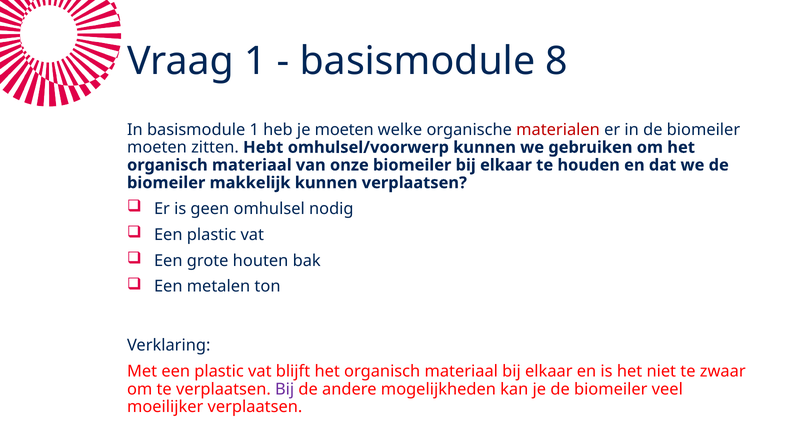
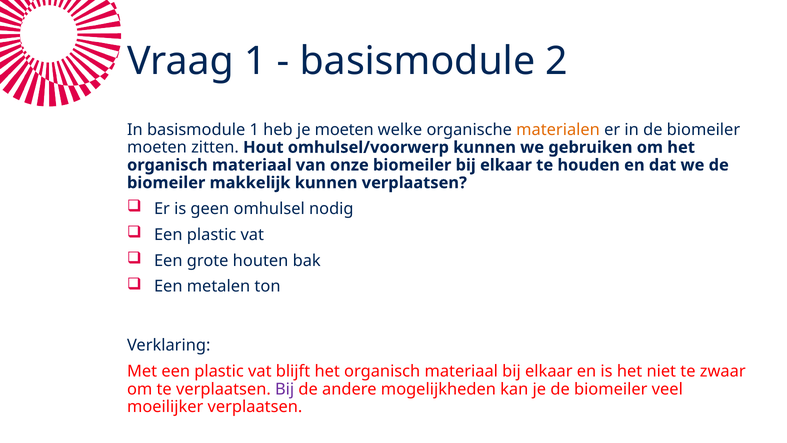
8: 8 -> 2 (557, 61)
materialen colour: red -> orange (558, 130)
Hebt: Hebt -> Hout (263, 147)
